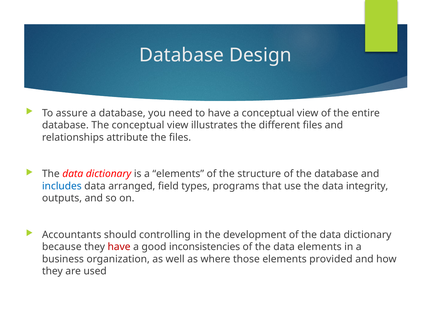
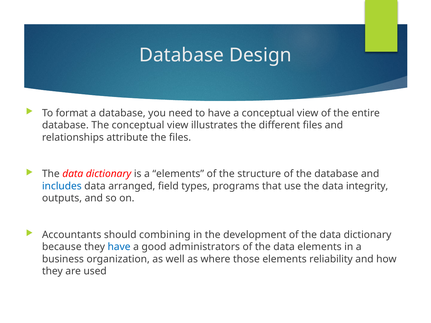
assure: assure -> format (72, 113)
controlling: controlling -> combining (165, 235)
have colour: red -> blue (119, 247)
inconsistencies: inconsistencies -> administrators (205, 247)
provided: provided -> reliability (331, 259)
